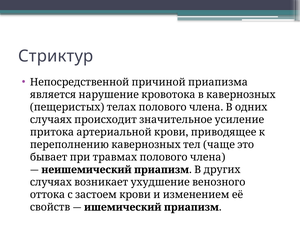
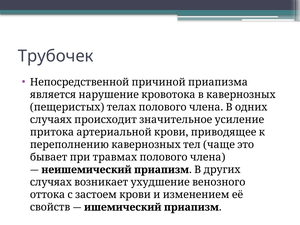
Стриктур: Стриктур -> Трубочек (56, 56)
